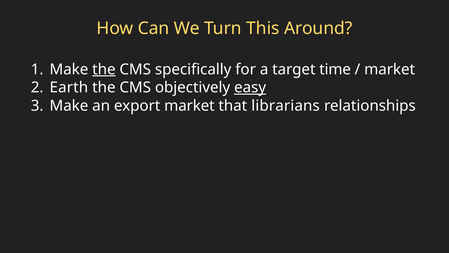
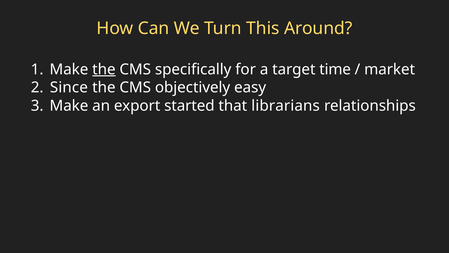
Earth: Earth -> Since (69, 87)
easy underline: present -> none (250, 87)
export market: market -> started (189, 106)
